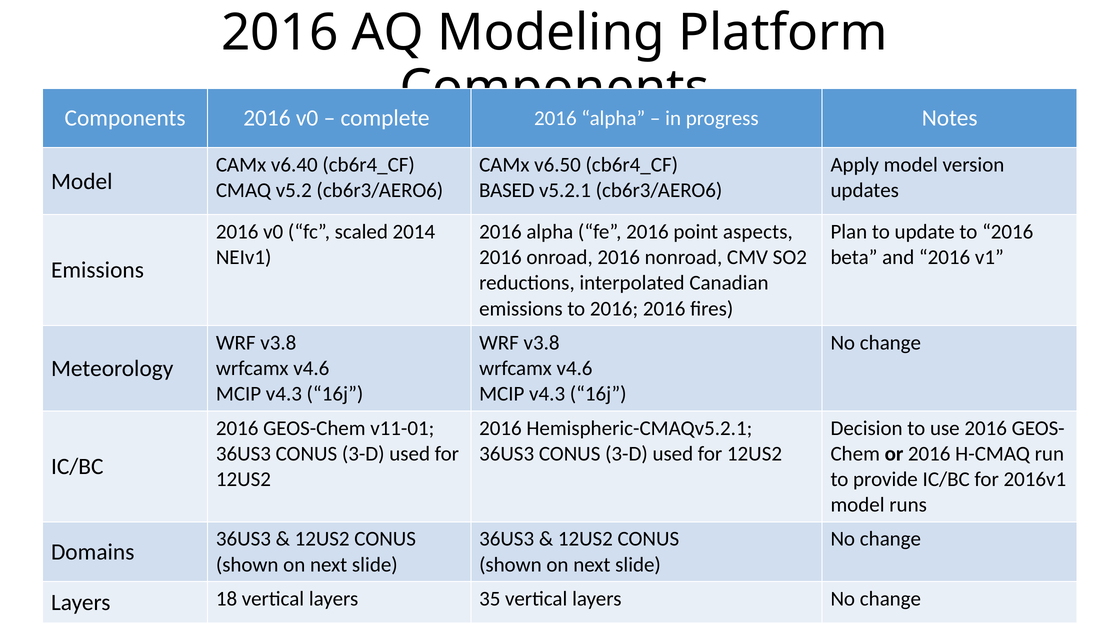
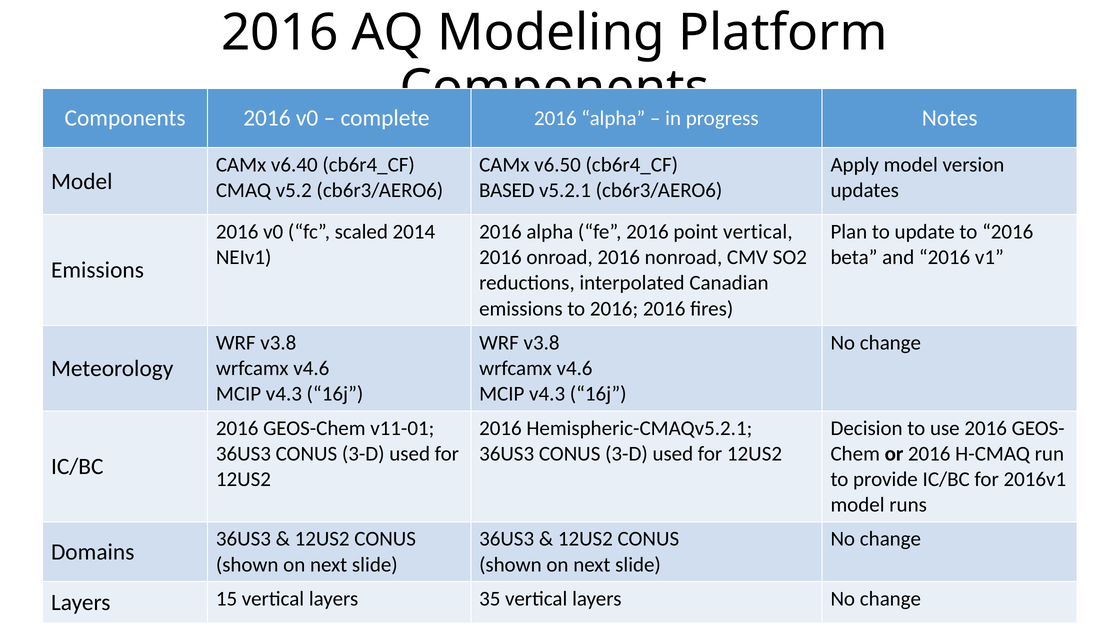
point aspects: aspects -> vertical (758, 232)
18: 18 -> 15 (227, 599)
